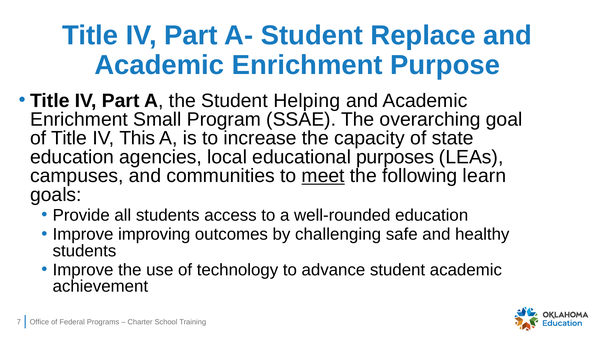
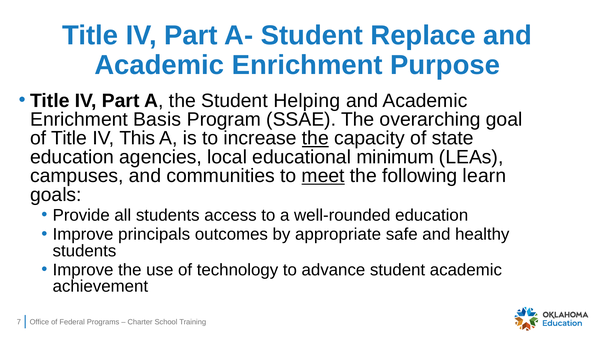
Small: Small -> Basis (157, 119)
the underline: none -> present (315, 138)
purposes: purposes -> minimum (395, 157)
improving: improving -> principals (154, 234)
challenging: challenging -> appropriate (338, 234)
